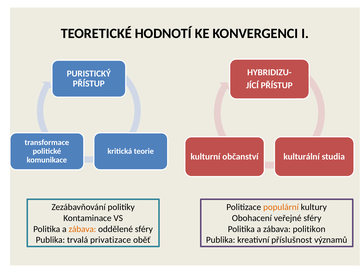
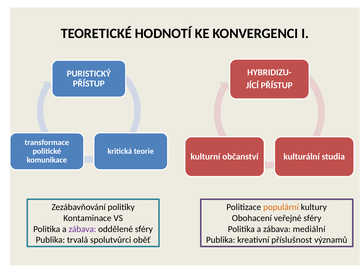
zábava colour: orange -> purple (82, 229)
politikon: politikon -> mediální (309, 229)
privatizace: privatizace -> spolutvůrci (111, 240)
